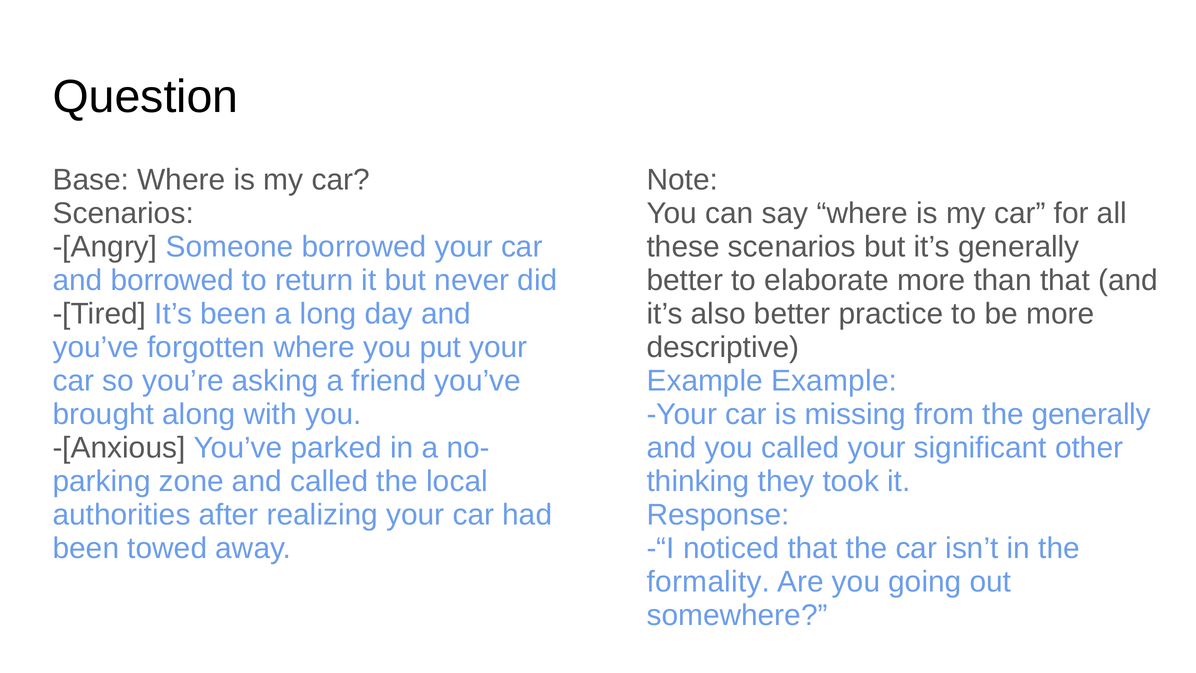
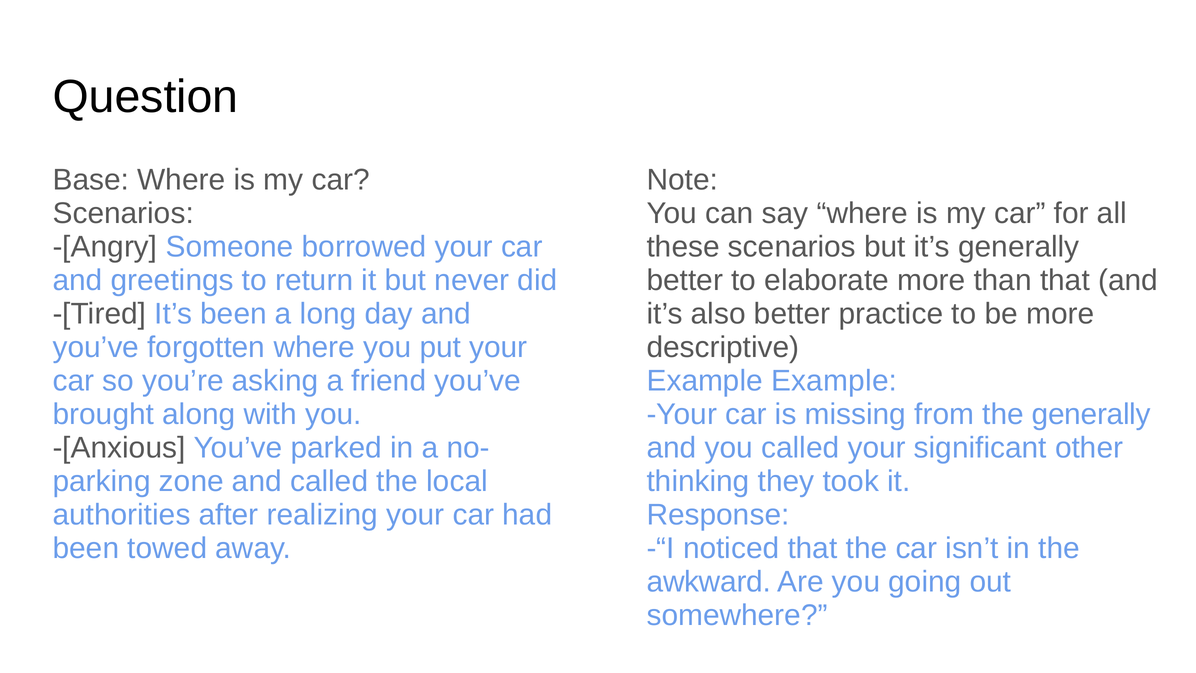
and borrowed: borrowed -> greetings (172, 280)
formality: formality -> awkward (709, 582)
